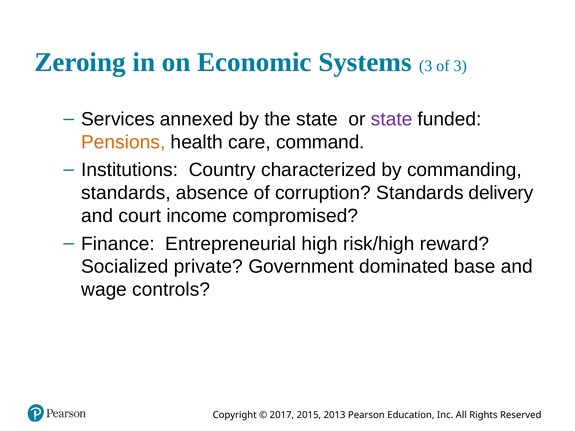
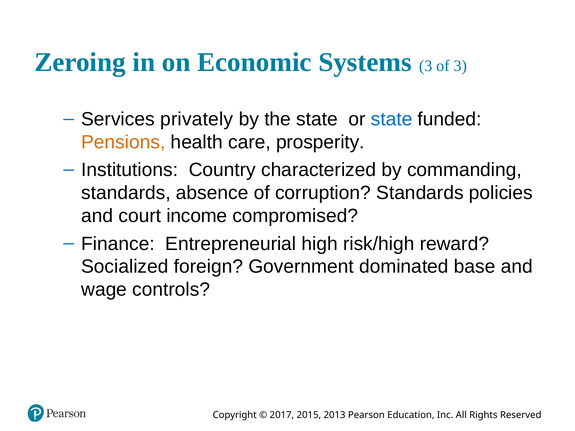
annexed: annexed -> privately (197, 119)
state colour: purple -> blue (392, 119)
command: command -> prosperity (320, 142)
delivery: delivery -> policies (501, 193)
private: private -> foreign (208, 267)
